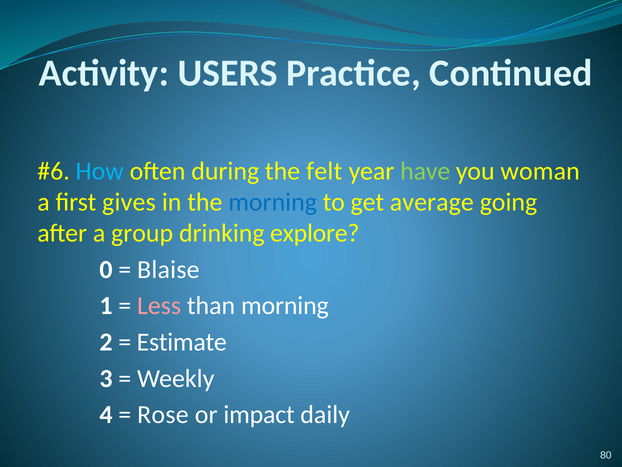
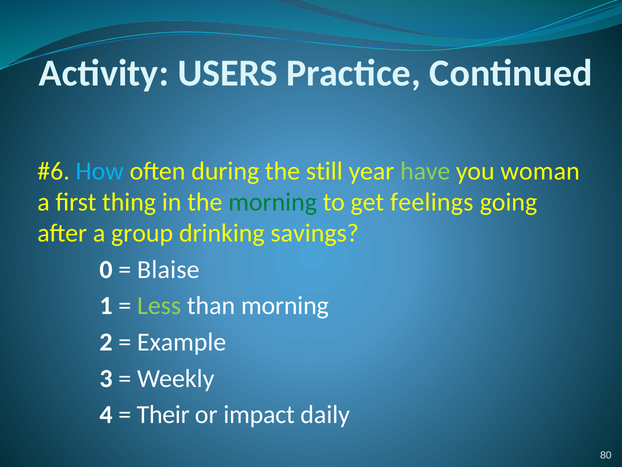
felt: felt -> still (324, 171)
gives: gives -> thing (129, 202)
morning colour: blue -> green (273, 202)
average: average -> feelings (432, 202)
explore: explore -> savings (315, 233)
Less colour: pink -> light green (159, 306)
Estimate: Estimate -> Example (182, 342)
Rose: Rose -> Their (163, 414)
